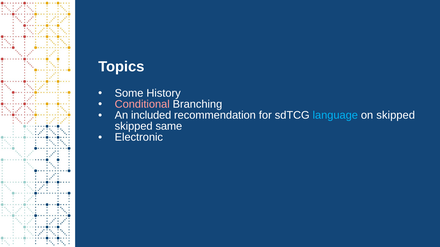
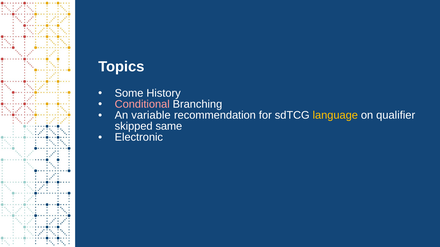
included: included -> variable (151, 115)
language colour: light blue -> yellow (335, 115)
on skipped: skipped -> qualifier (396, 115)
